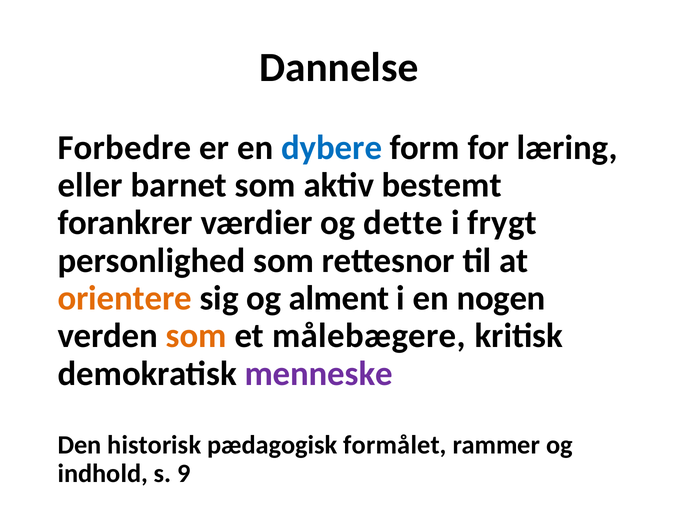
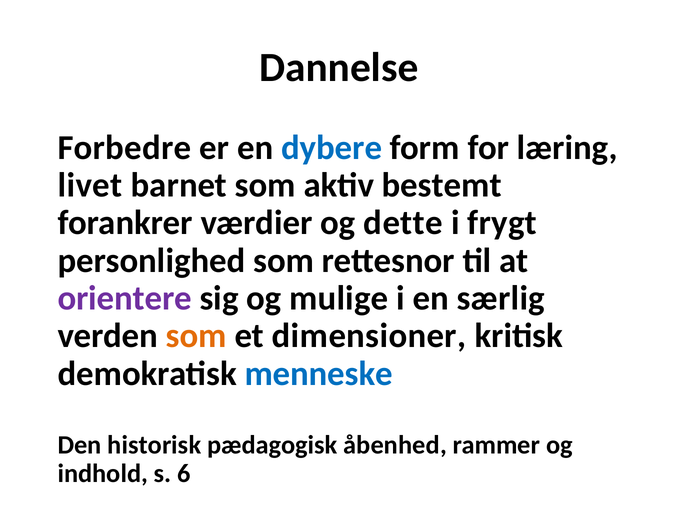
eller: eller -> livet (90, 185)
orientere colour: orange -> purple (125, 298)
alment: alment -> mulige (339, 298)
nogen: nogen -> særlig (501, 298)
målebægere: målebægere -> dimensioner (369, 336)
menneske colour: purple -> blue (319, 373)
formålet: formålet -> åbenhed (395, 444)
9: 9 -> 6 (184, 473)
